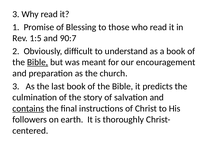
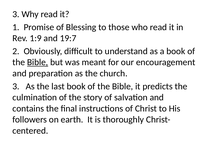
1:5: 1:5 -> 1:9 (36, 38)
90:7: 90:7 -> 19:7 (68, 38)
contains underline: present -> none (28, 108)
